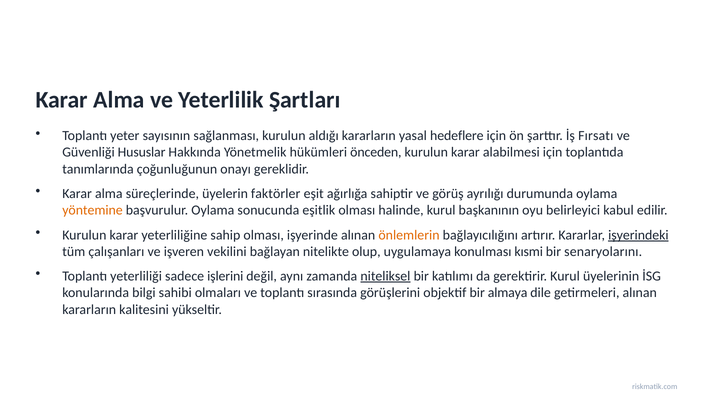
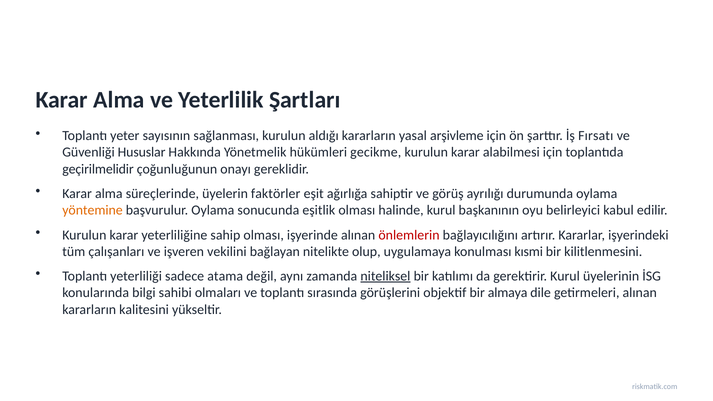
hedeflere: hedeflere -> arşivleme (457, 136)
önceden: önceden -> gecikme (376, 152)
tanımlarında: tanımlarında -> geçirilmelidir (98, 169)
önlemlerin colour: orange -> red (409, 235)
işyerindeki underline: present -> none (638, 235)
senaryolarını: senaryolarını -> kilitlenmesini (603, 252)
işlerini: işlerini -> atama (225, 276)
